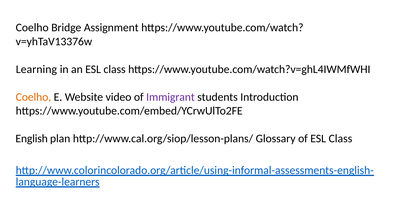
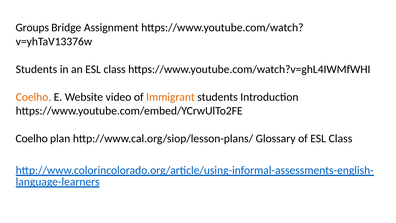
Coelho: Coelho -> Groups (32, 28)
Learning: Learning -> Students (36, 69)
Immigrant colour: purple -> orange (170, 97)
English: English -> Coelho (32, 138)
